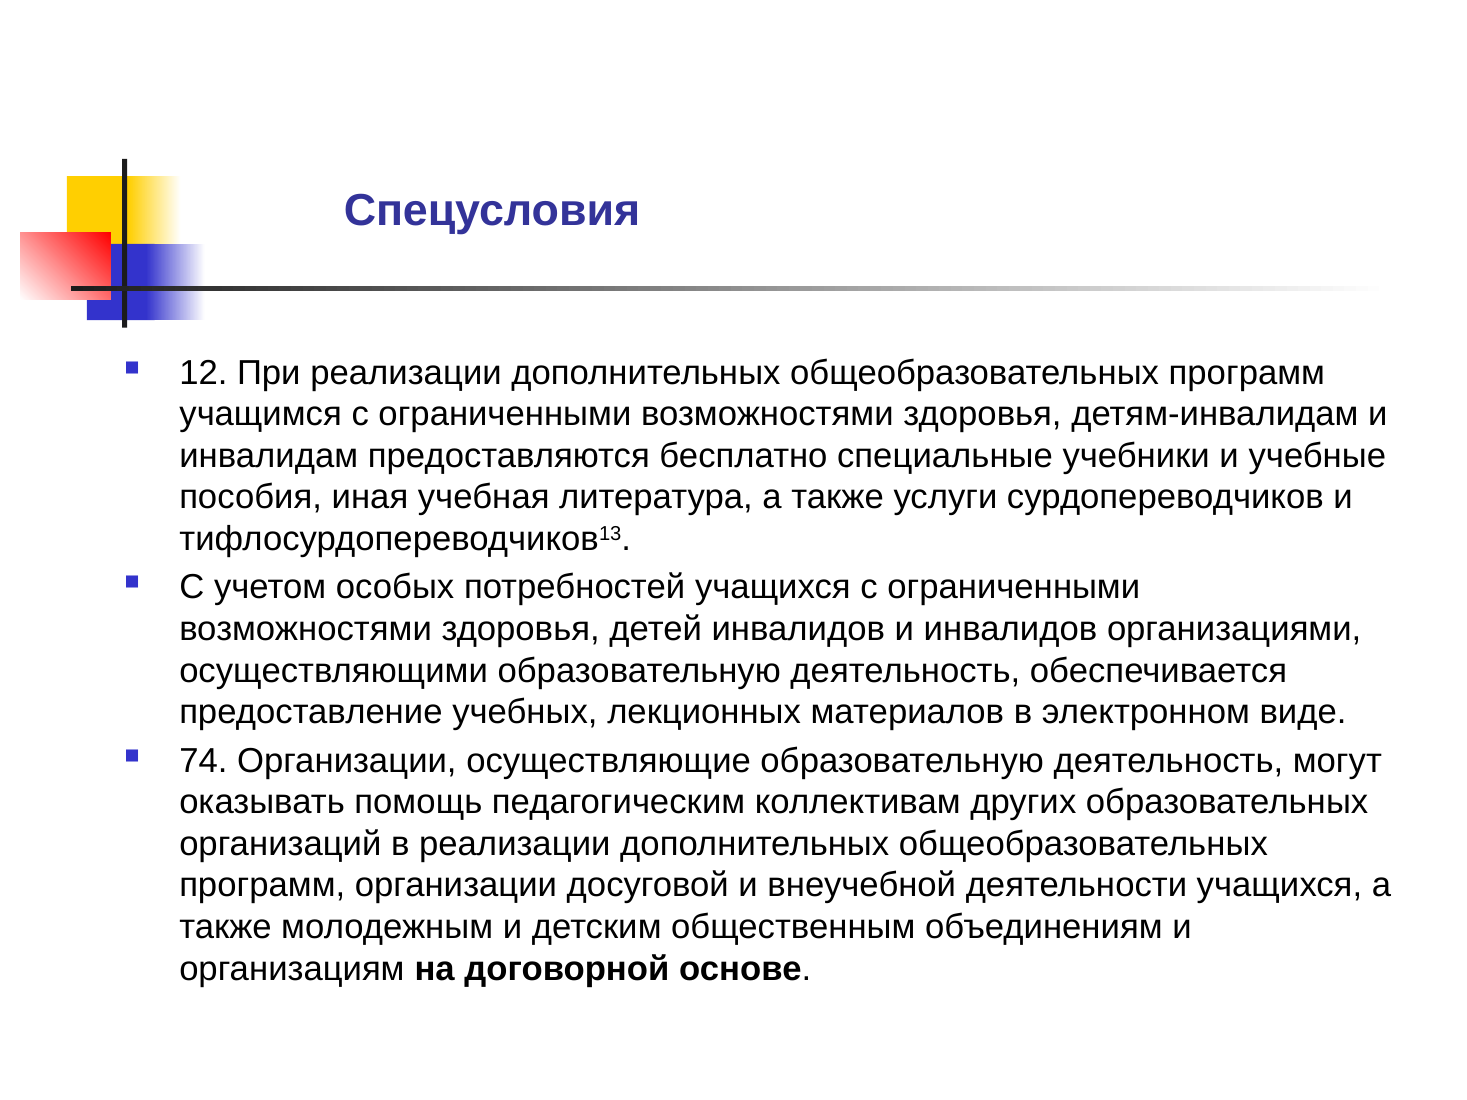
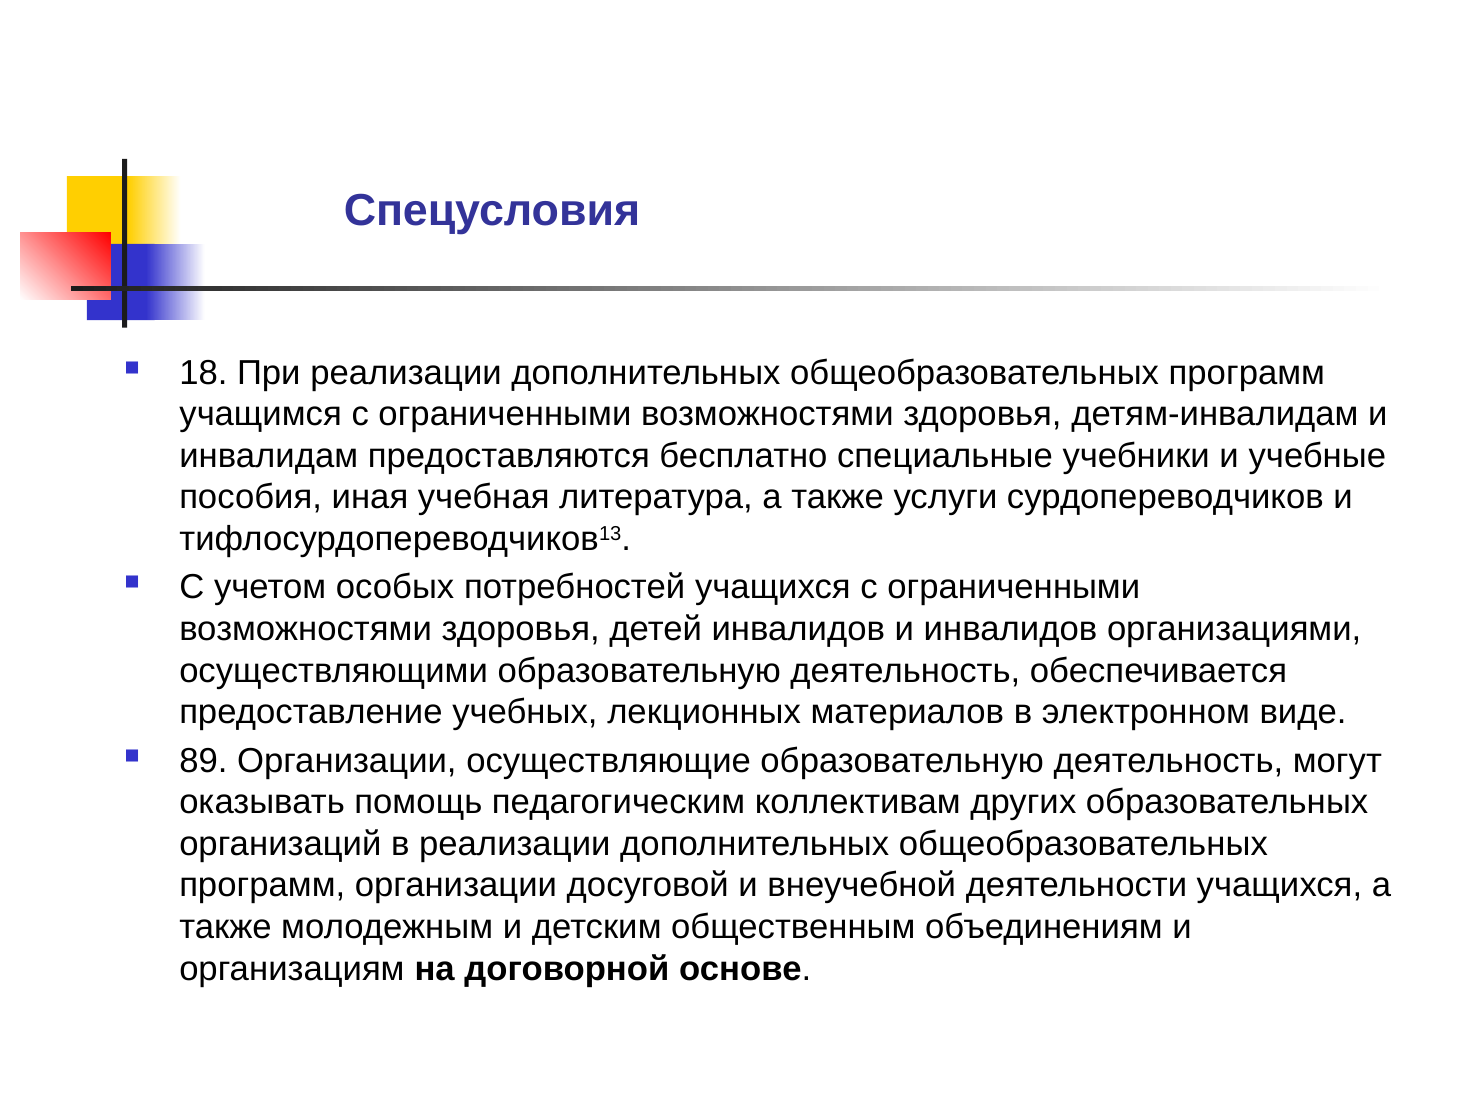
12: 12 -> 18 (203, 373)
74: 74 -> 89 (203, 761)
